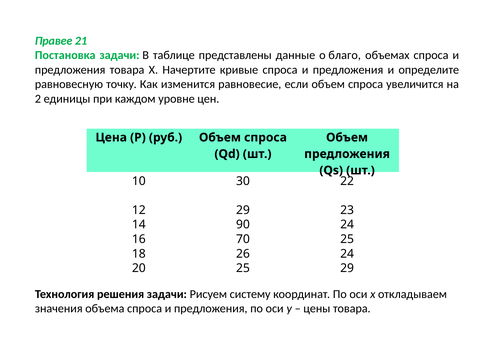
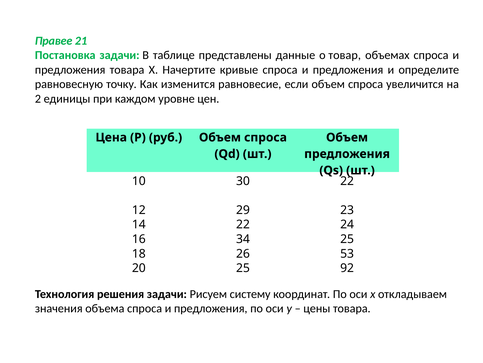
благо: благо -> товар (345, 55)
14 90: 90 -> 22 (243, 224)
70: 70 -> 34 (243, 239)
26 24: 24 -> 53 (347, 253)
25 29: 29 -> 92 (347, 268)
